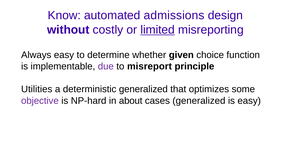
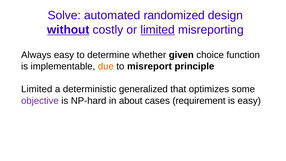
Know: Know -> Solve (64, 15)
admissions: admissions -> randomized (174, 15)
without underline: none -> present (68, 30)
due colour: purple -> orange (106, 66)
Utilities: Utilities -> Limited (37, 89)
cases generalized: generalized -> requirement (199, 101)
